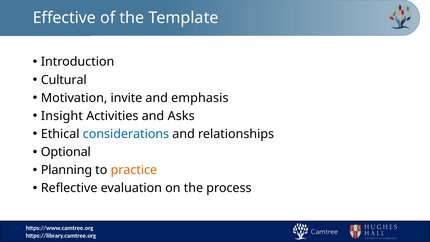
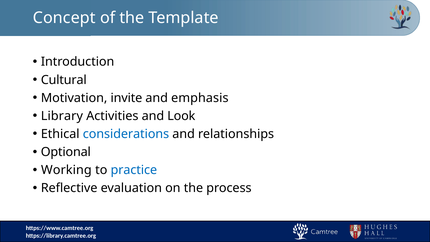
Effective: Effective -> Concept (64, 18)
Insight: Insight -> Library (62, 116)
Asks: Asks -> Look (181, 116)
Planning: Planning -> Working (66, 170)
practice colour: orange -> blue (134, 170)
